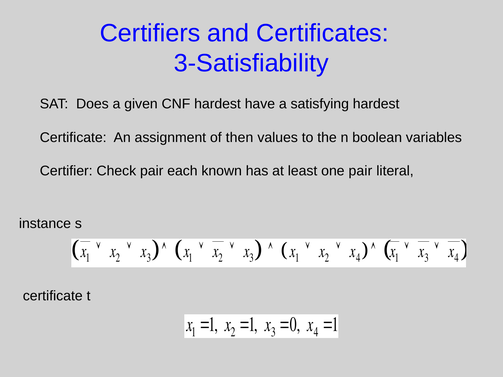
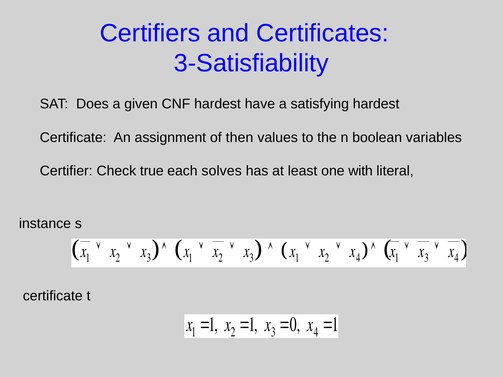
Check pair: pair -> true (152, 171)
known: known -> solves (222, 171)
one pair: pair -> with (361, 171)
